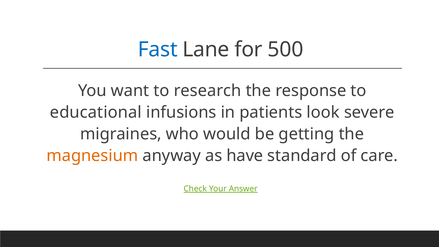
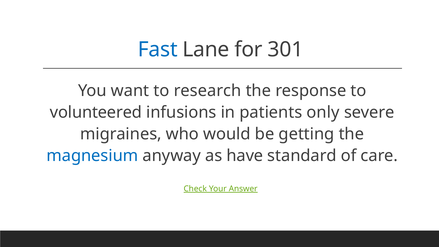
500: 500 -> 301 (286, 49)
educational: educational -> volunteered (96, 112)
look: look -> only (323, 112)
magnesium colour: orange -> blue (92, 156)
